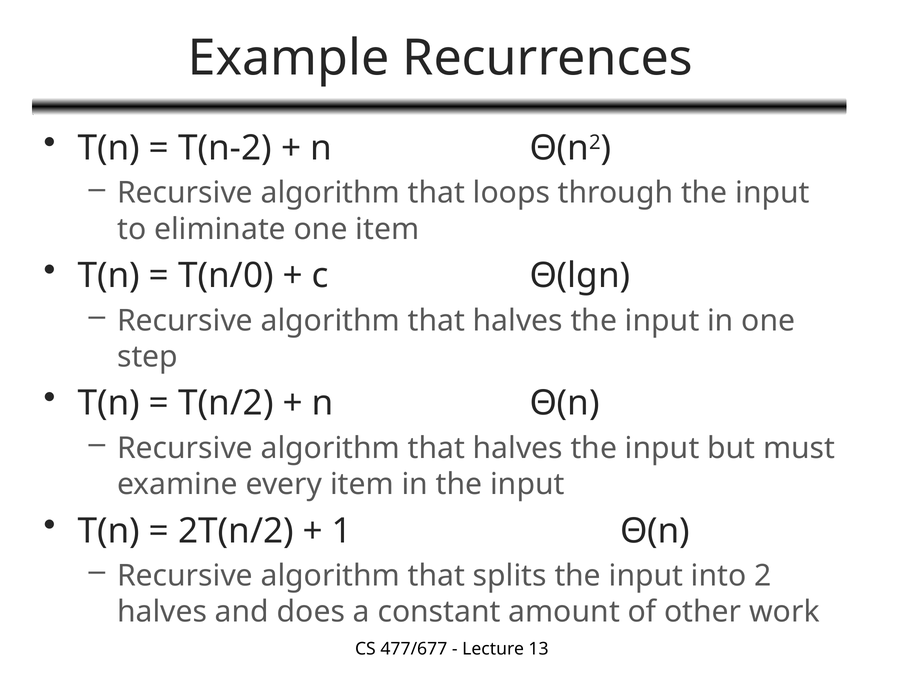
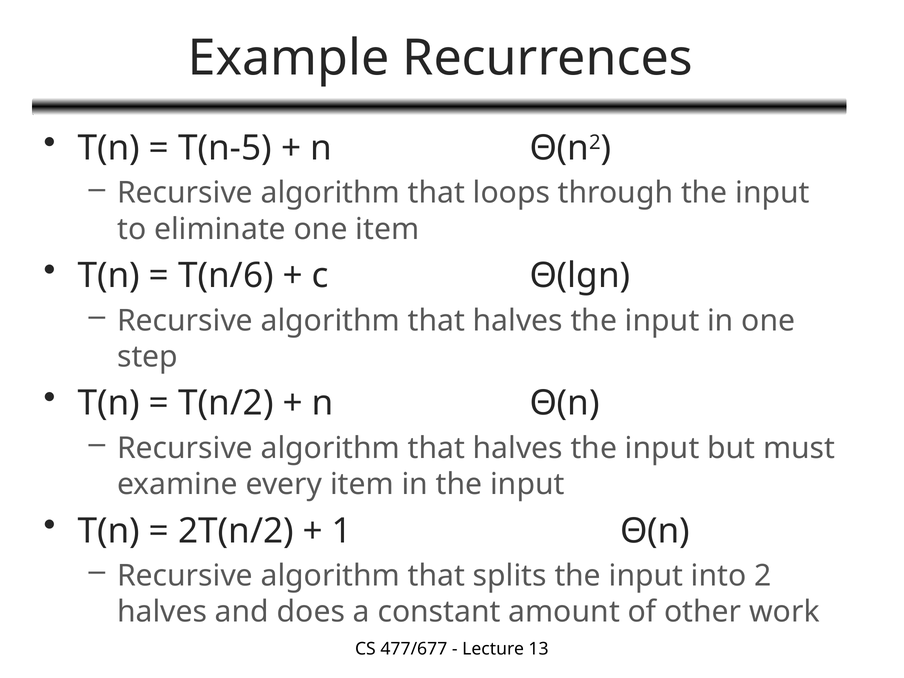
T(n-2: T(n-2 -> T(n-5 (225, 148)
T(n/0: T(n/0 -> T(n/6 (226, 276)
